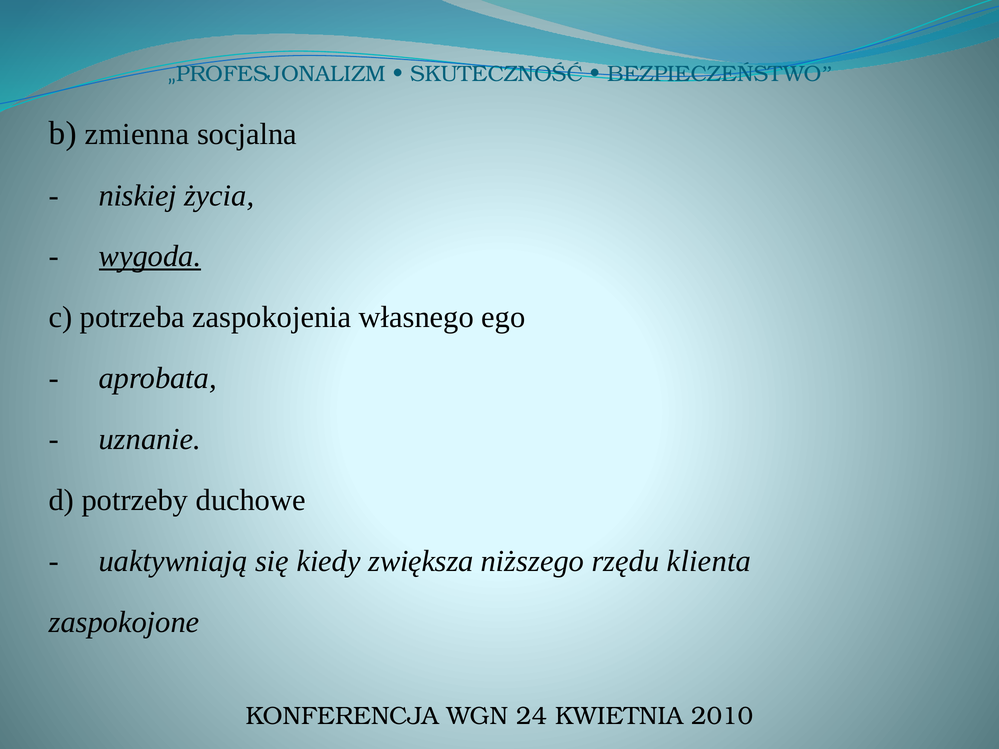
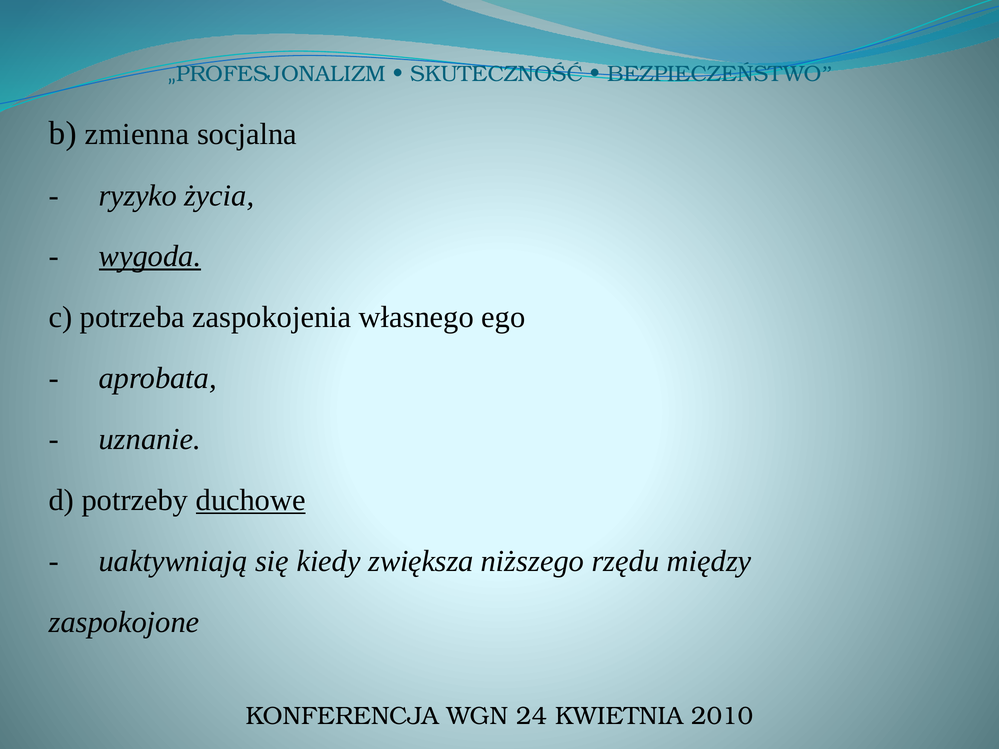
niskiej: niskiej -> ryzyko (138, 196)
duchowe underline: none -> present (251, 500)
klienta: klienta -> między (709, 561)
